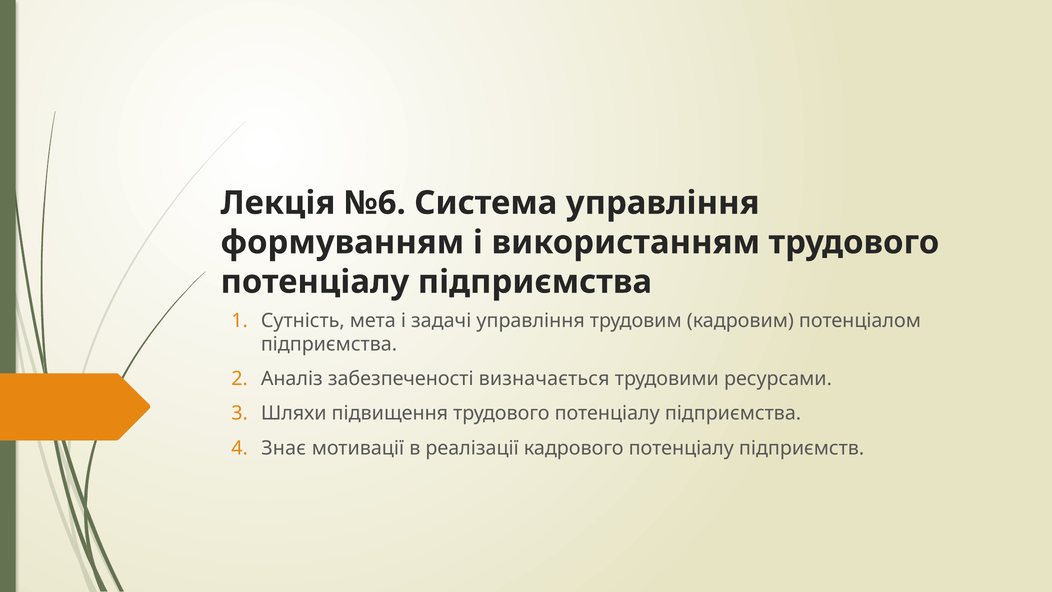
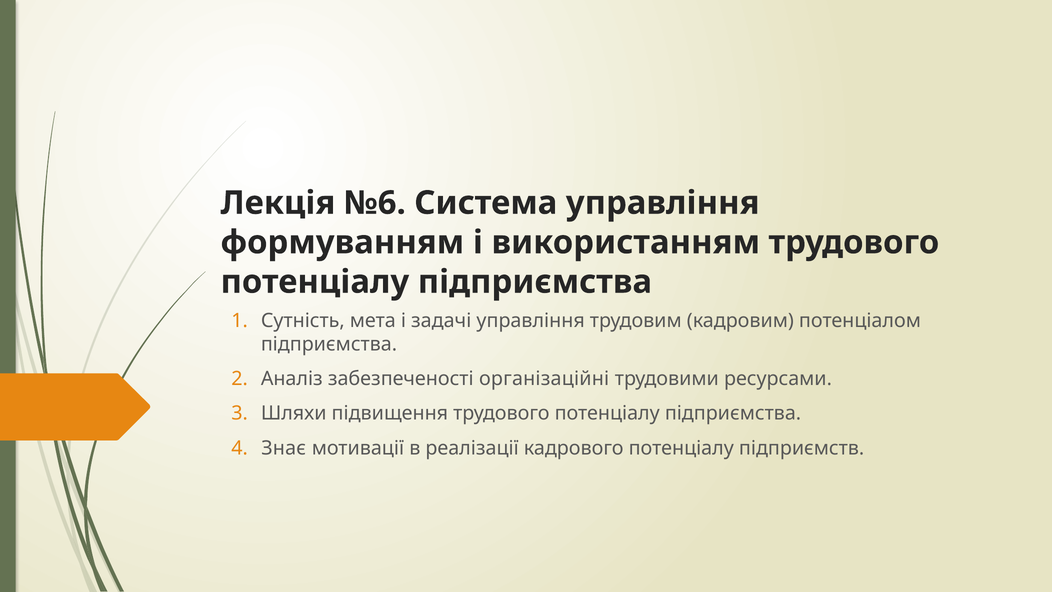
визначається: визначається -> організаційні (544, 379)
